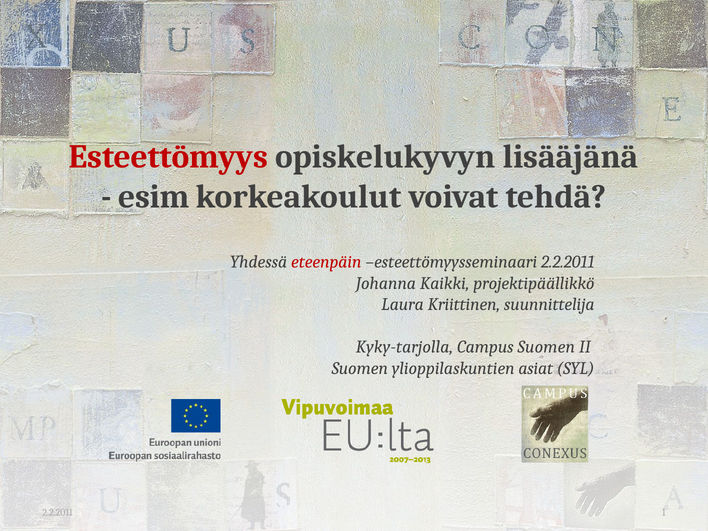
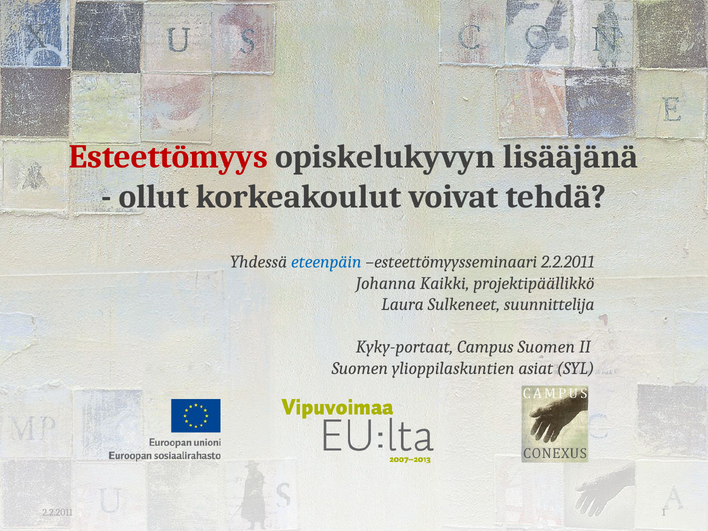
esim: esim -> ollut (154, 197)
eteenpäin colour: red -> blue (326, 262)
Kriittinen: Kriittinen -> Sulkeneet (464, 304)
Kyky-tarjolla: Kyky-tarjolla -> Kyky-portaat (405, 347)
